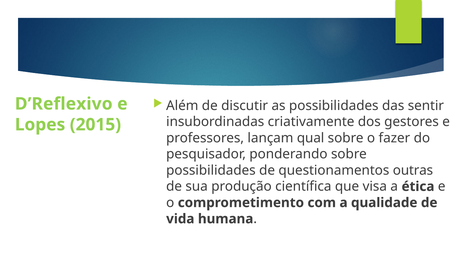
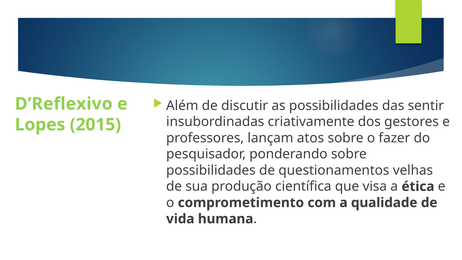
qual: qual -> atos (311, 138)
outras: outras -> velhas (413, 170)
